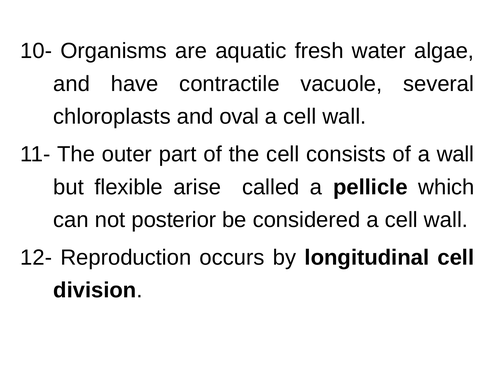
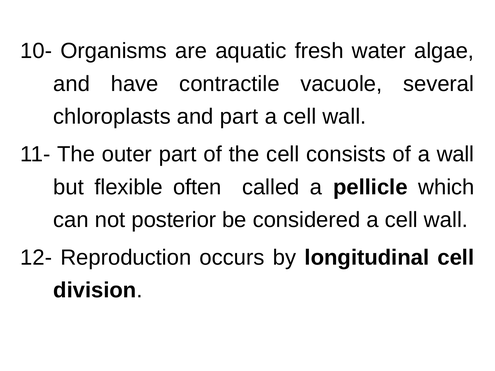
and oval: oval -> part (239, 117)
arise: arise -> often (197, 187)
